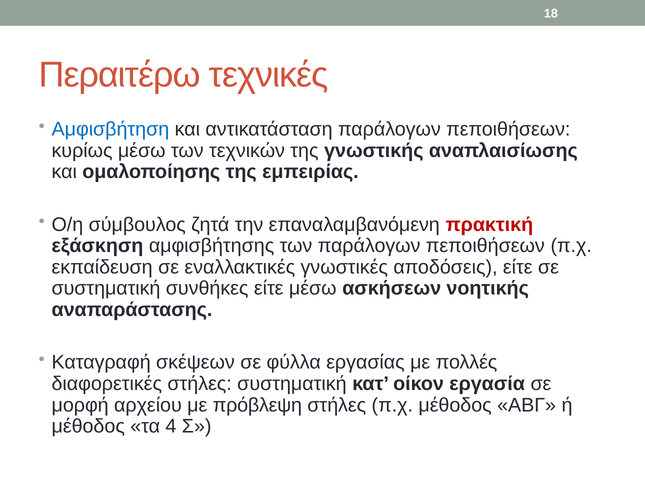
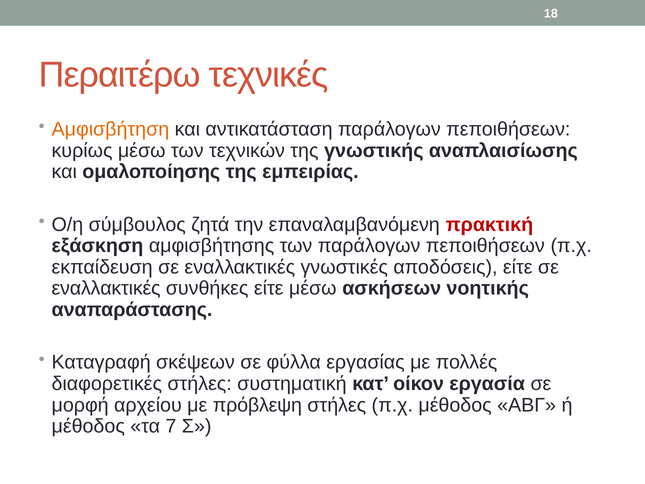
Αμφισβήτηση colour: blue -> orange (110, 129)
συστηματική: συστηματική -> εναλλακτικές (106, 288)
4: 4 -> 7 (171, 426)
